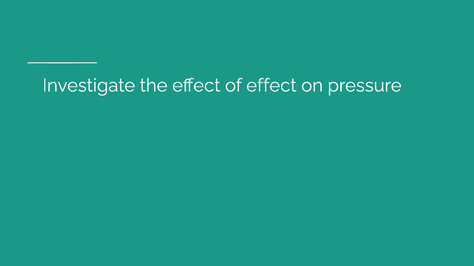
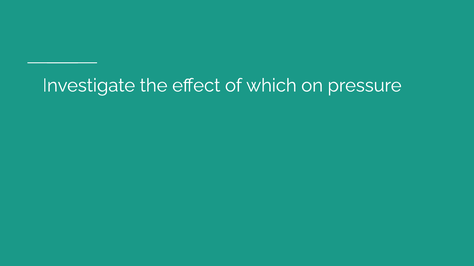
of effect: effect -> which (271, 86)
